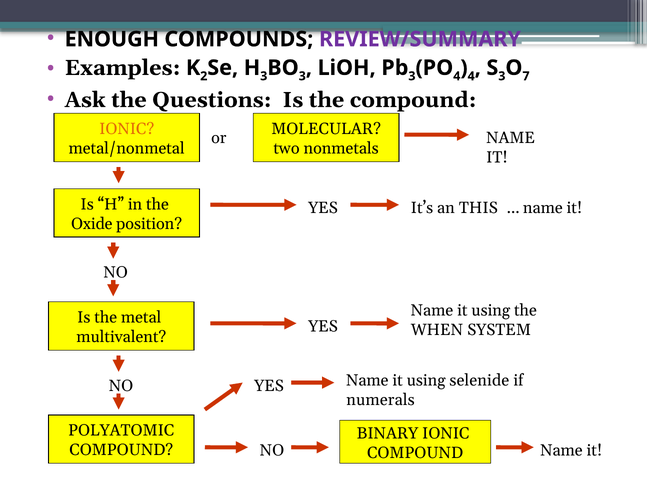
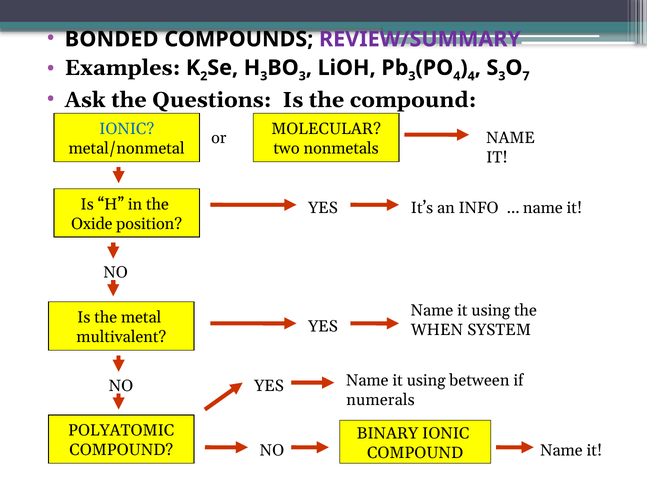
ENOUGH: ENOUGH -> BONDED (112, 39)
IONIC colour: orange -> blue (127, 129)
THIS: THIS -> INFO (479, 208)
selenide: selenide -> between (479, 381)
